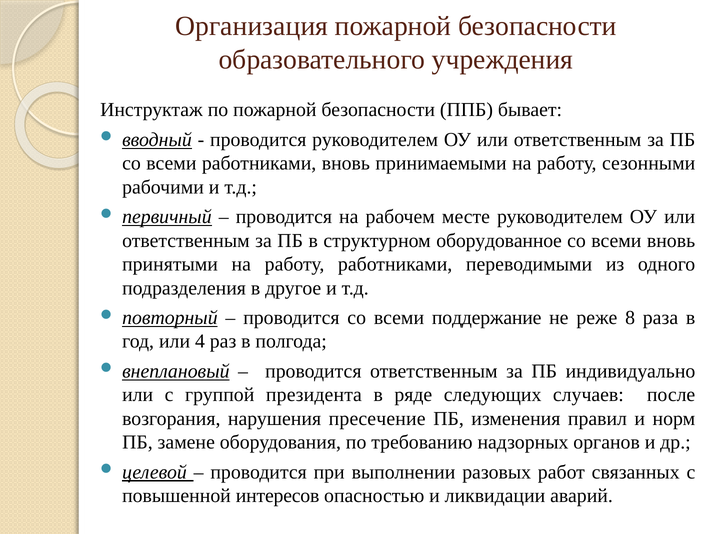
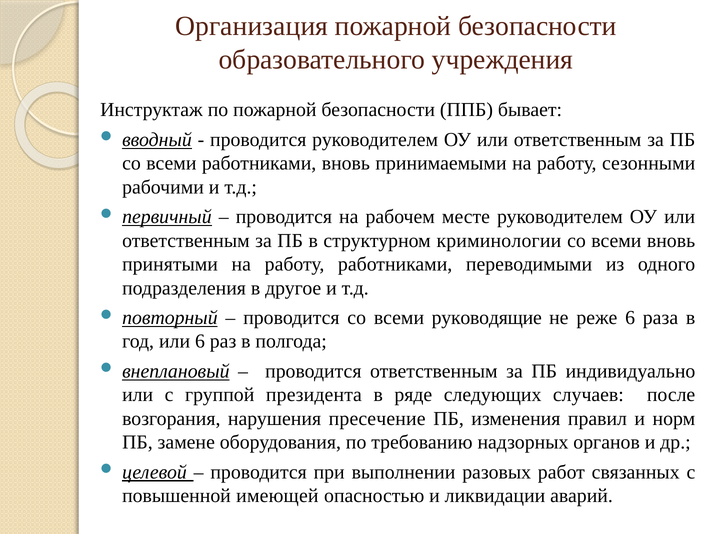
оборудованное: оборудованное -> криминологии (499, 240)
поддержание: поддержание -> руководящие (487, 317)
реже 8: 8 -> 6 (630, 317)
или 4: 4 -> 6 (200, 341)
интересов: интересов -> имеющей (277, 495)
